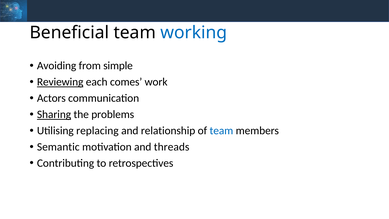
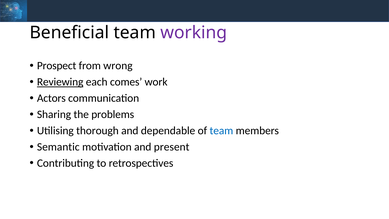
working colour: blue -> purple (194, 33)
Avoiding: Avoiding -> Prospect (57, 66)
simple: simple -> wrong (118, 66)
Sharing underline: present -> none (54, 114)
replacing: replacing -> thorough (97, 131)
relationship: relationship -> dependable (168, 131)
threads: threads -> present (172, 147)
